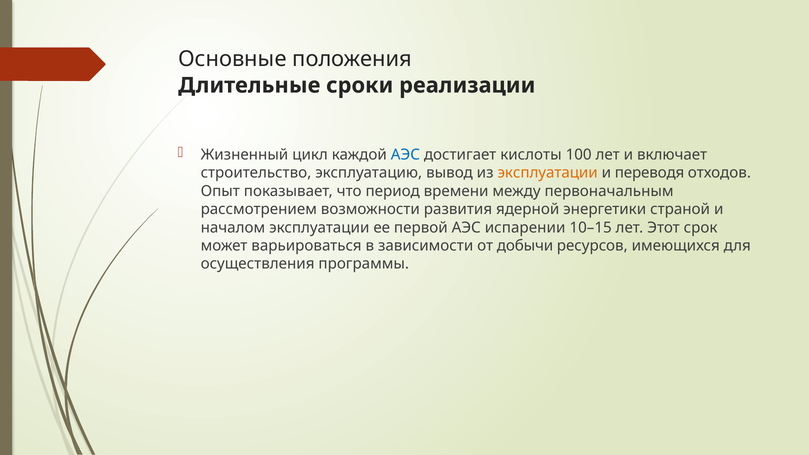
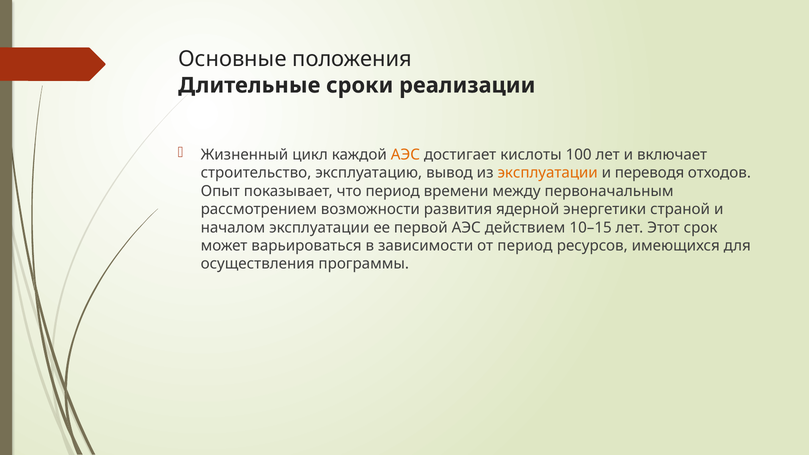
АЭС colour: blue -> orange (405, 155)
испарении: испарении -> действием (525, 228)
от добычи: добычи -> период (525, 246)
